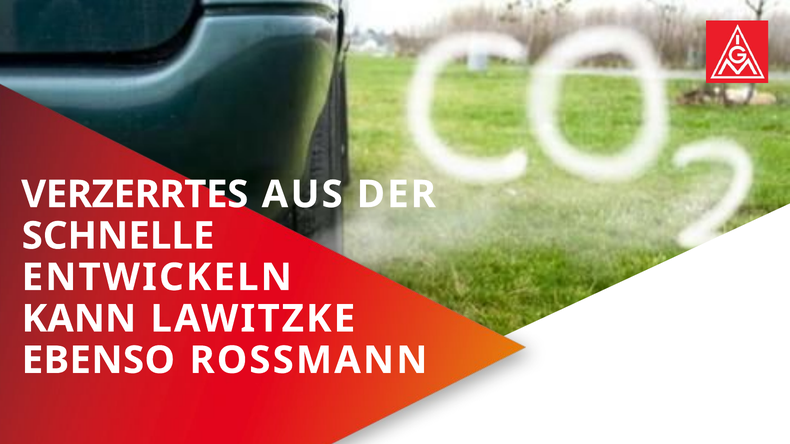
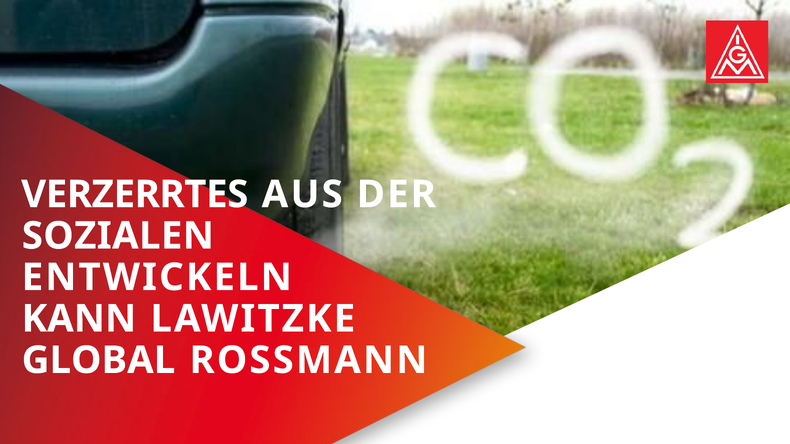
SCHNELLE: SCHNELLE -> SOZIALEN (118, 236)
EBENSO: EBENSO -> GLOBAL (98, 361)
